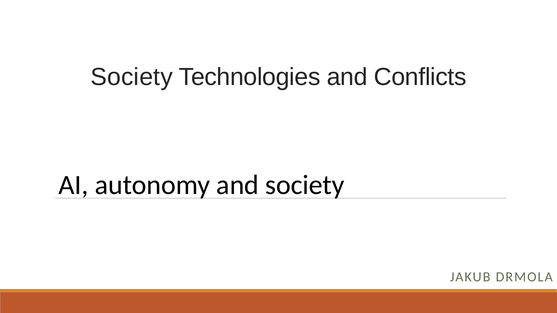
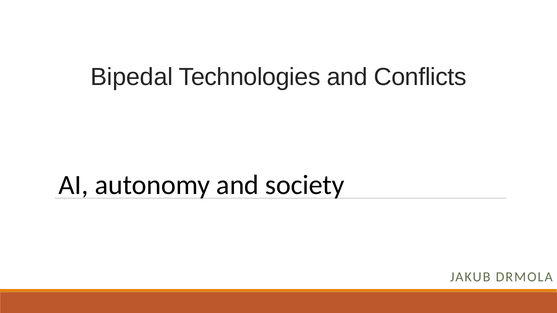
Society: Society -> Bipedal (132, 77)
